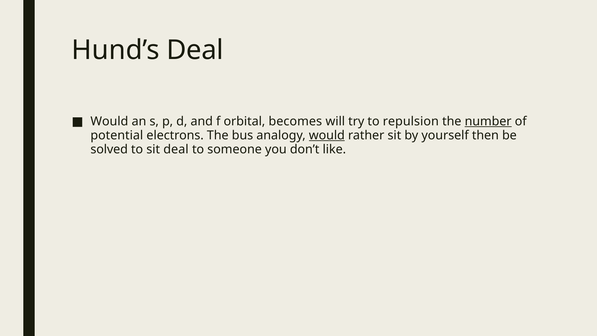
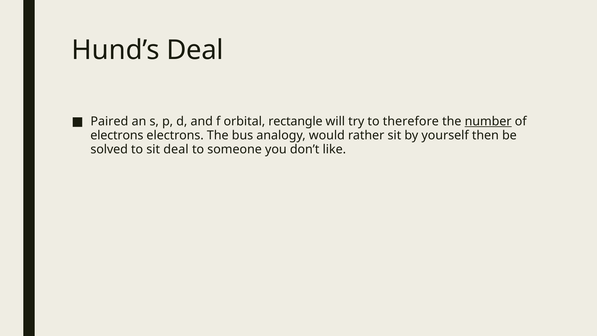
Would: Would -> Paired (109, 121)
becomes: becomes -> rectangle (295, 121)
repulsion: repulsion -> therefore (411, 121)
potential: potential -> electrons (117, 135)
would underline: present -> none (327, 135)
